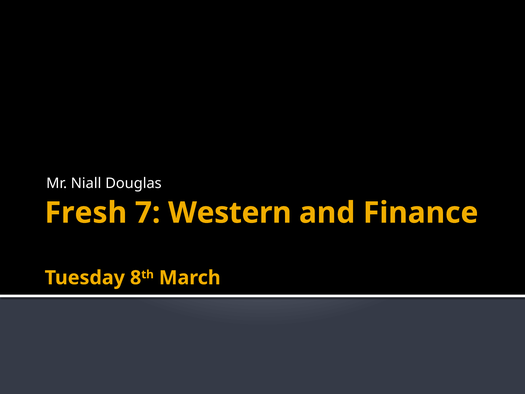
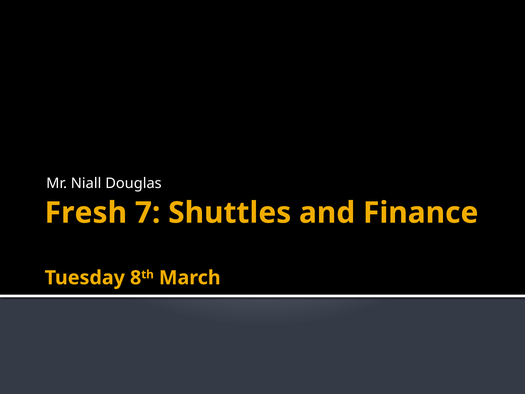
Western: Western -> Shuttles (230, 213)
